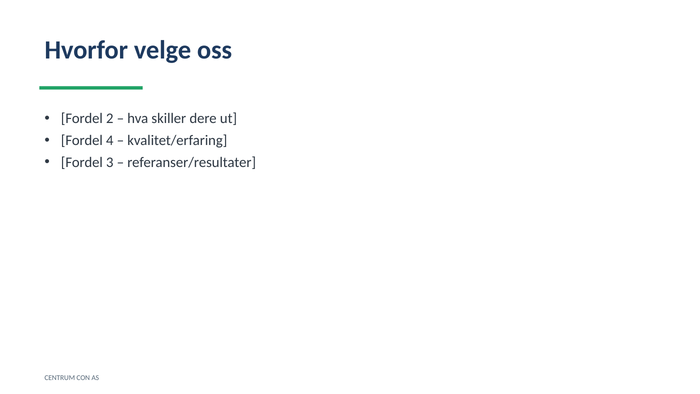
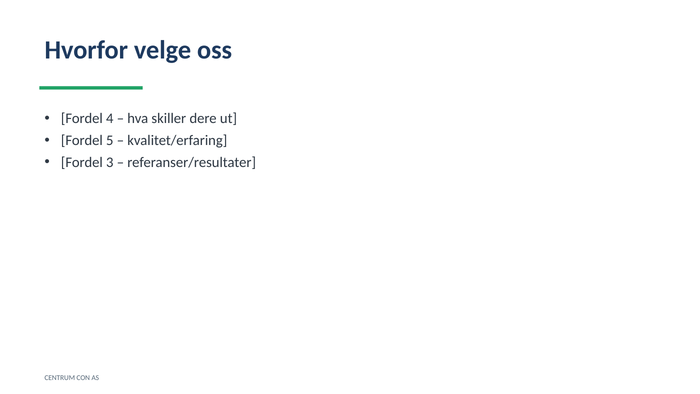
2: 2 -> 4 (110, 119)
4: 4 -> 5 (110, 140)
